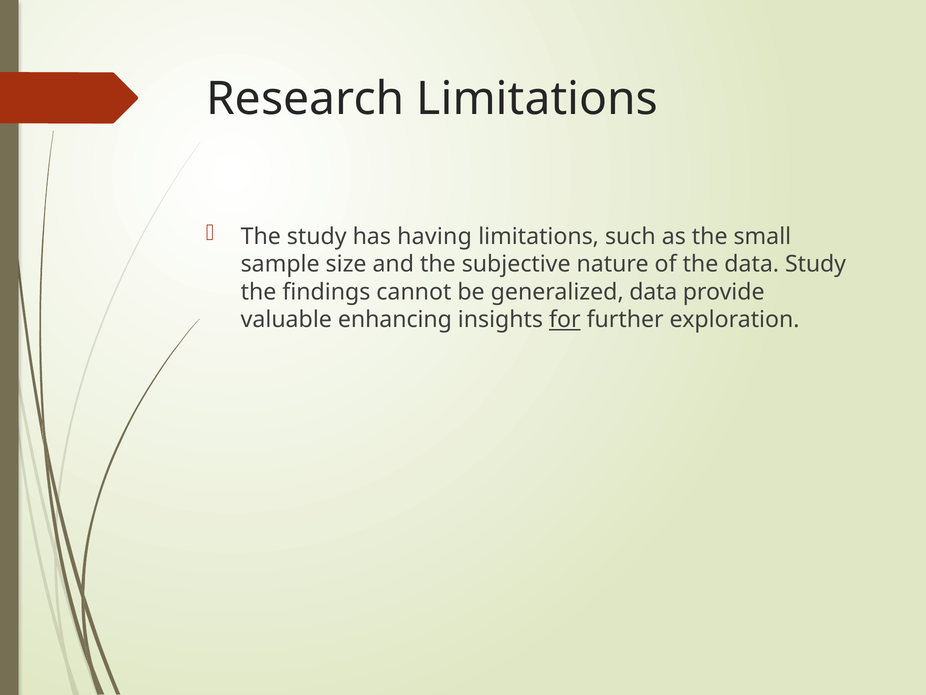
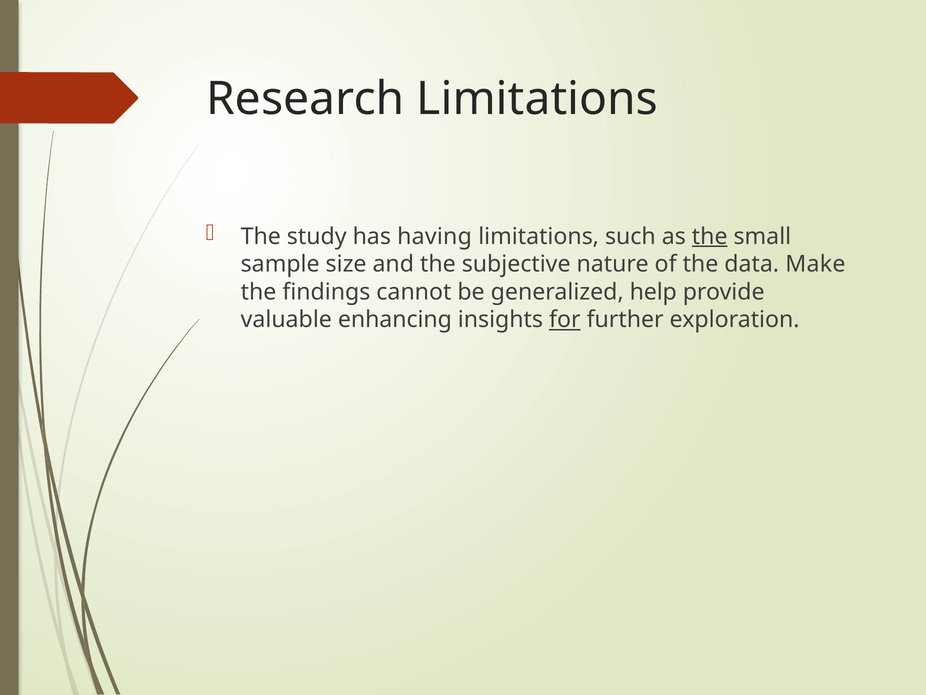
the underline: none -> present (710, 236)
data Study: Study -> Make (815, 264)
generalized data: data -> help (653, 292)
